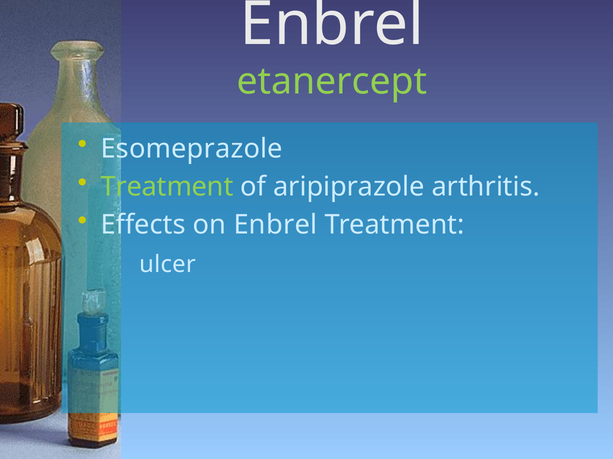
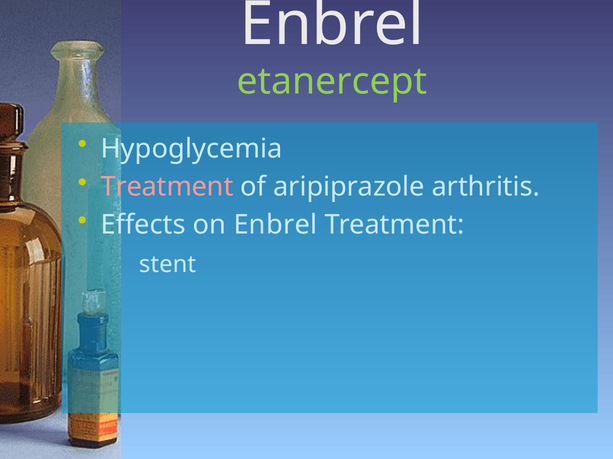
Esomeprazole: Esomeprazole -> Hypoglycemia (192, 149)
Treatment colour: light green -> pink (167, 187)
ulcer: ulcer -> stent (168, 265)
